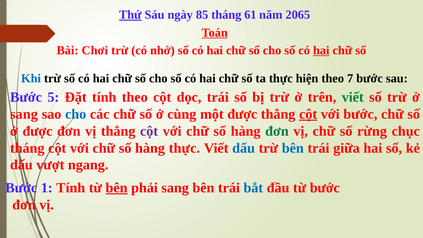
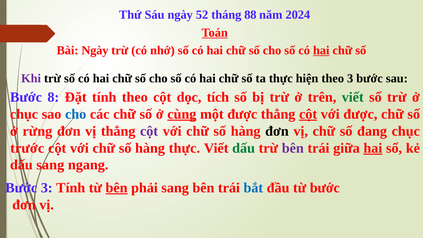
Thứ underline: present -> none (130, 15)
85: 85 -> 52 (202, 15)
61: 61 -> 88 (250, 15)
2065: 2065 -> 2024 (298, 15)
Bài Chơi: Chơi -> Ngày (95, 50)
Khi colour: blue -> purple (31, 78)
theo 7: 7 -> 3 (350, 78)
5: 5 -> 8 (53, 97)
dọc trái: trái -> tích (218, 97)
sang: sang -> chục (24, 114)
cùng underline: none -> present (182, 114)
với bước: bước -> được (360, 114)
ở được: được -> rừng (37, 131)
đơn colour: green -> black (277, 131)
rừng: rừng -> đang (372, 131)
tháng: tháng -> trước (27, 148)
dấu colour: blue -> green (244, 148)
bên colour: blue -> purple (293, 148)
hai underline: none -> present (373, 148)
dấu vượt: vượt -> sang (50, 165)
Bước 1: 1 -> 3 (47, 188)
